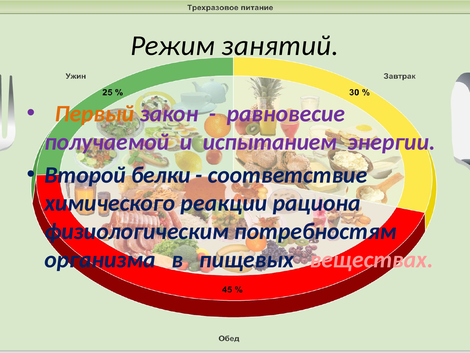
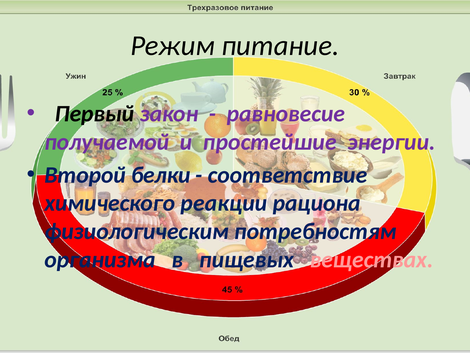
занятий: занятий -> питание (280, 45)
Первый colour: orange -> black (95, 114)
испытанием: испытанием -> простейшие (270, 142)
